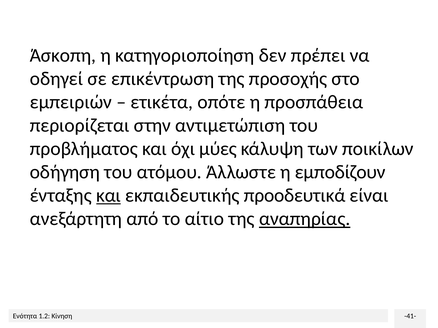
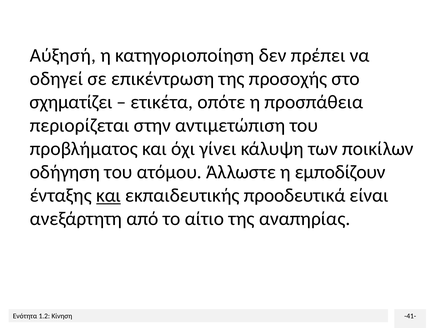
Άσκοπη: Άσκοπη -> Αύξησή (63, 56)
εμπειριών: εμπειριών -> σχηματίζει (71, 102)
μύες: μύες -> γίνει (218, 149)
αναπηρίας underline: present -> none (305, 219)
